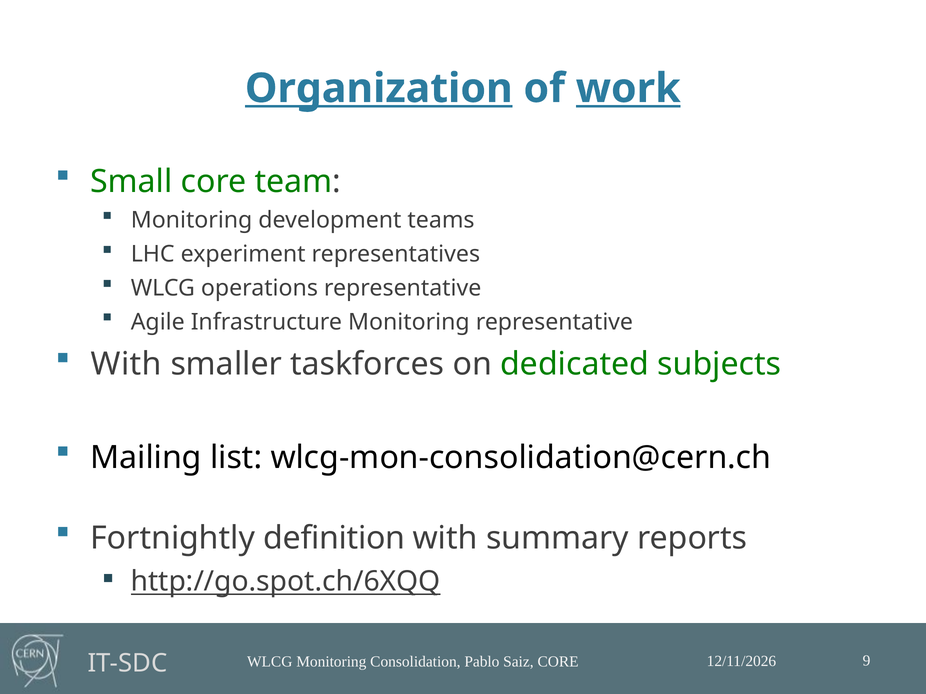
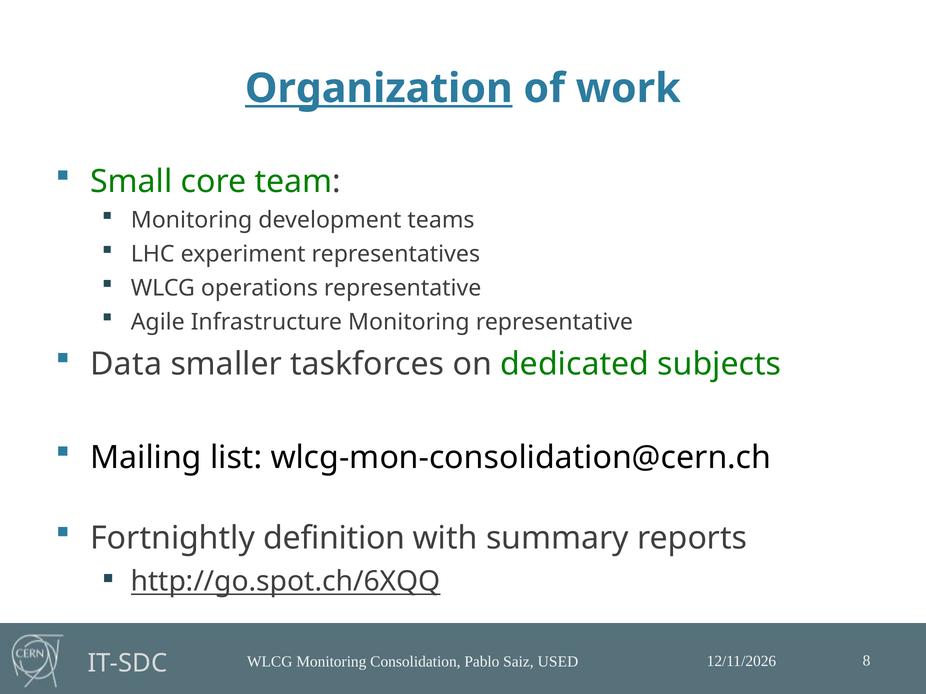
work underline: present -> none (628, 89)
With: With -> Data (126, 364)
9: 9 -> 8 (867, 661)
Saiz CORE: CORE -> USED (558, 662)
